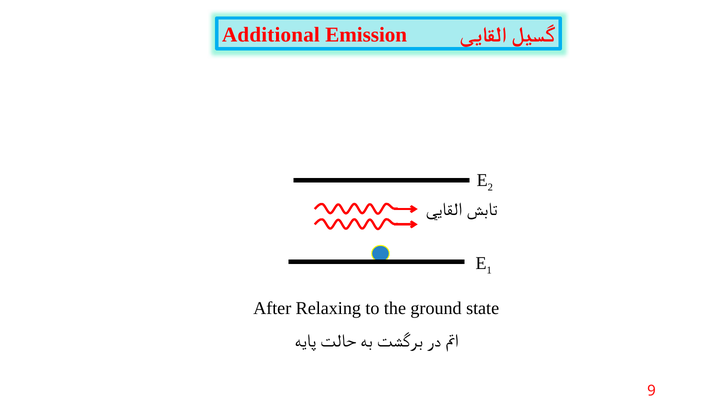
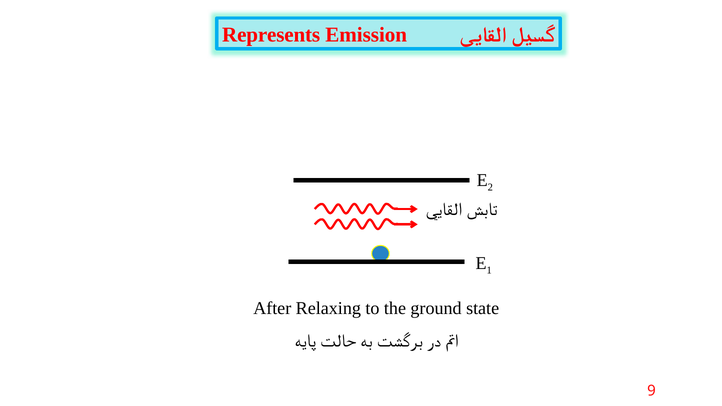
Additional: Additional -> Represents (271, 35)
